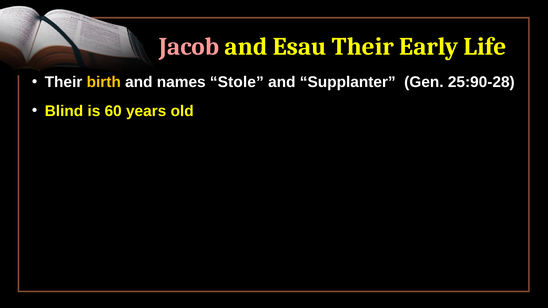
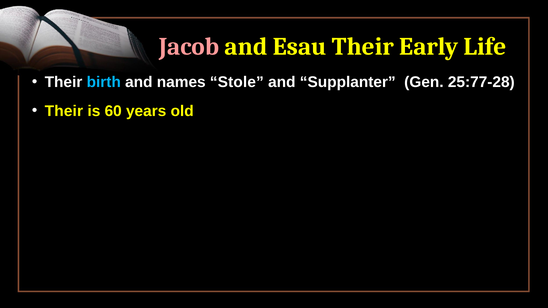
birth colour: yellow -> light blue (104, 82)
25:90-28: 25:90-28 -> 25:77-28 (481, 82)
Blind: Blind -> Their (64, 111)
